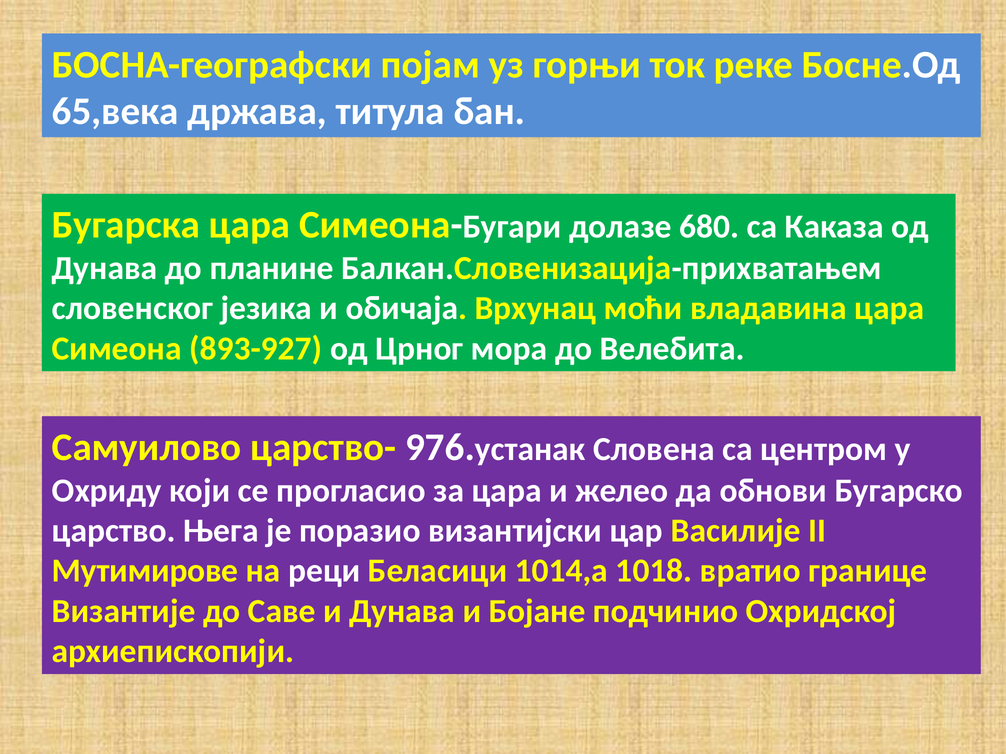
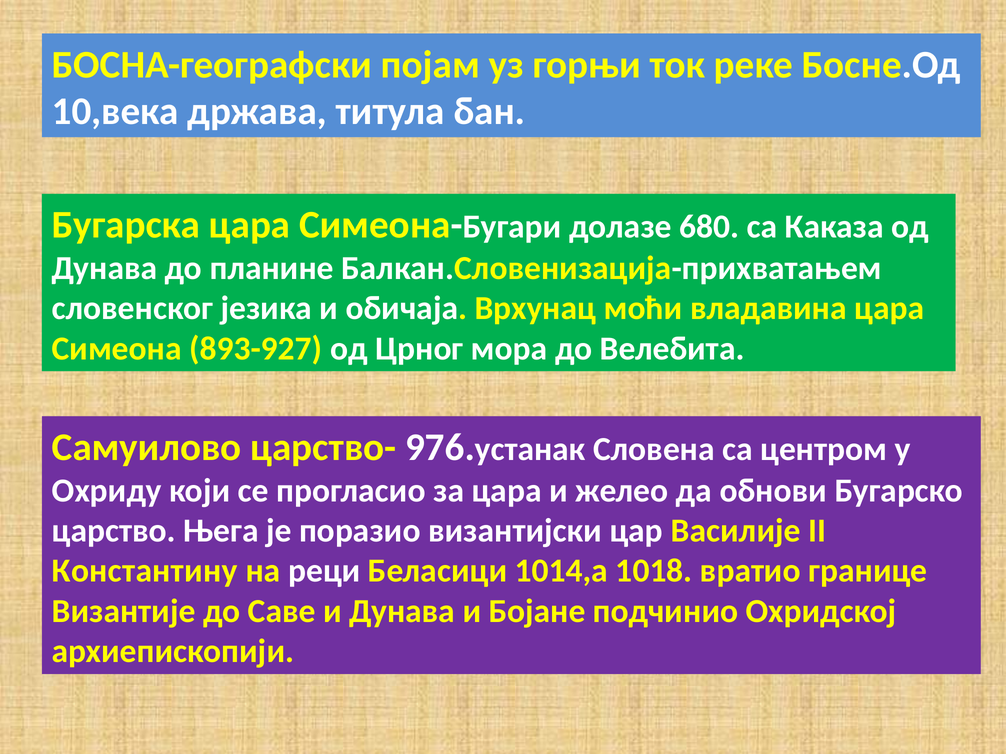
65,века: 65,века -> 10,века (115, 112)
Мутимирове: Мутимирове -> Константину (145, 571)
